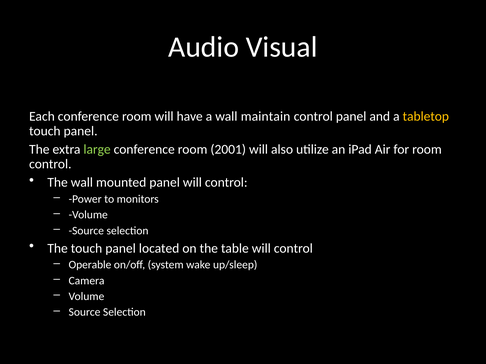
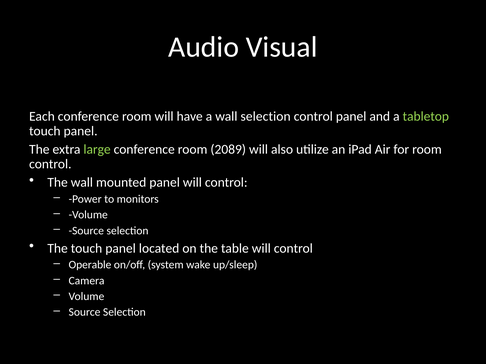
wall maintain: maintain -> selection (266, 117)
tabletop colour: yellow -> light green (426, 117)
2001: 2001 -> 2089 (228, 150)
